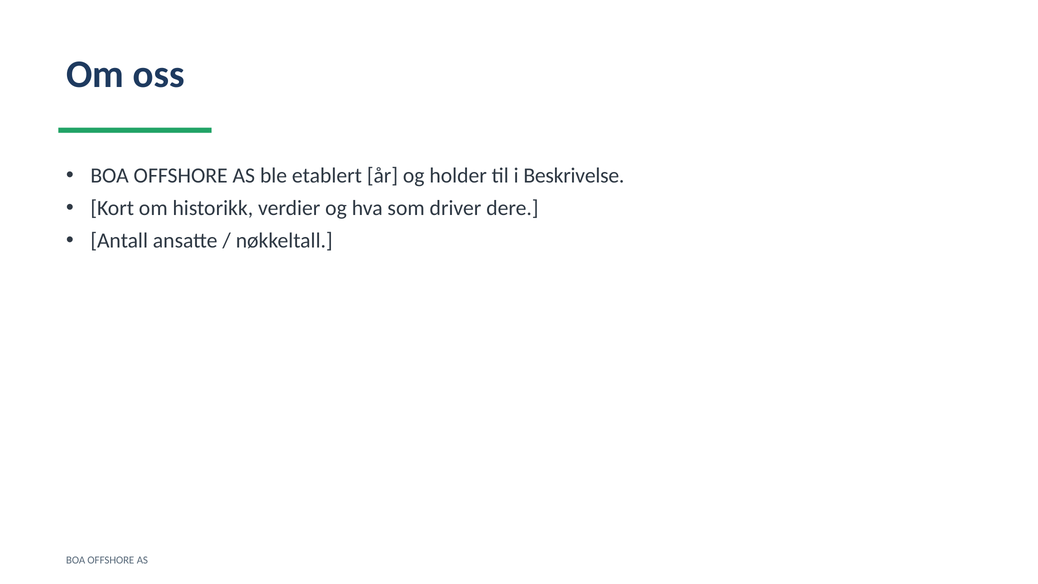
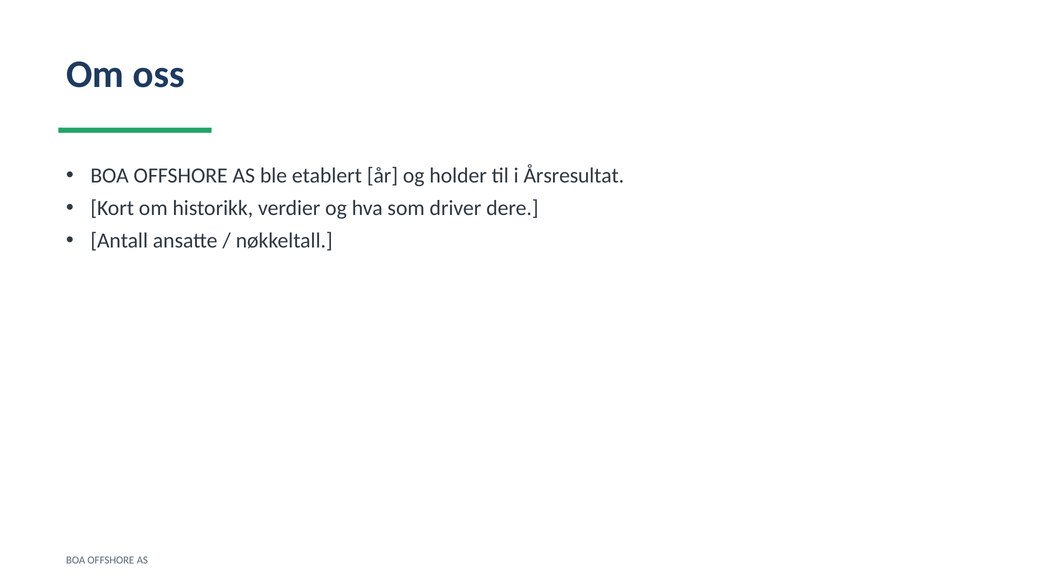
Beskrivelse: Beskrivelse -> Årsresultat (574, 176)
